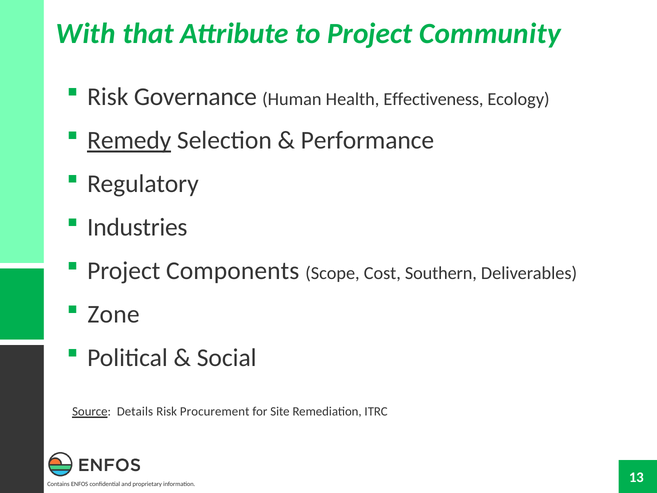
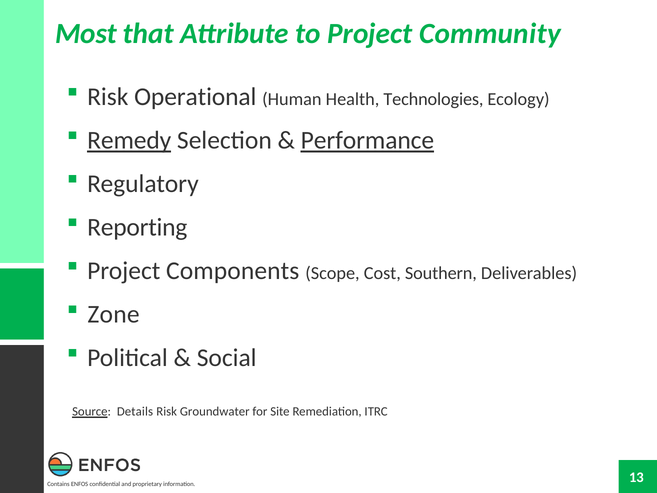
With: With -> Most (86, 34)
Governance: Governance -> Operational (195, 97)
Effectiveness: Effectiveness -> Technologies (434, 99)
Performance underline: none -> present (367, 140)
Industries: Industries -> Reporting (137, 227)
Procurement: Procurement -> Groundwater (215, 411)
